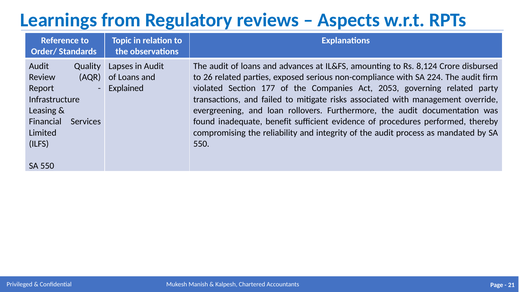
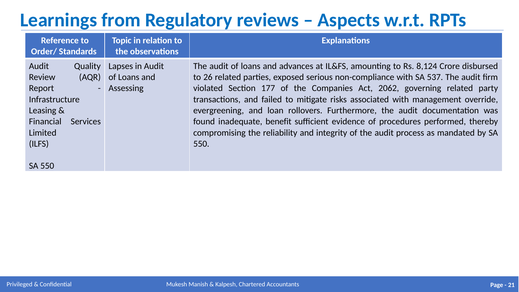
224: 224 -> 537 (435, 77)
Explained: Explained -> Assessing (126, 88)
2053: 2053 -> 2062 (389, 88)
